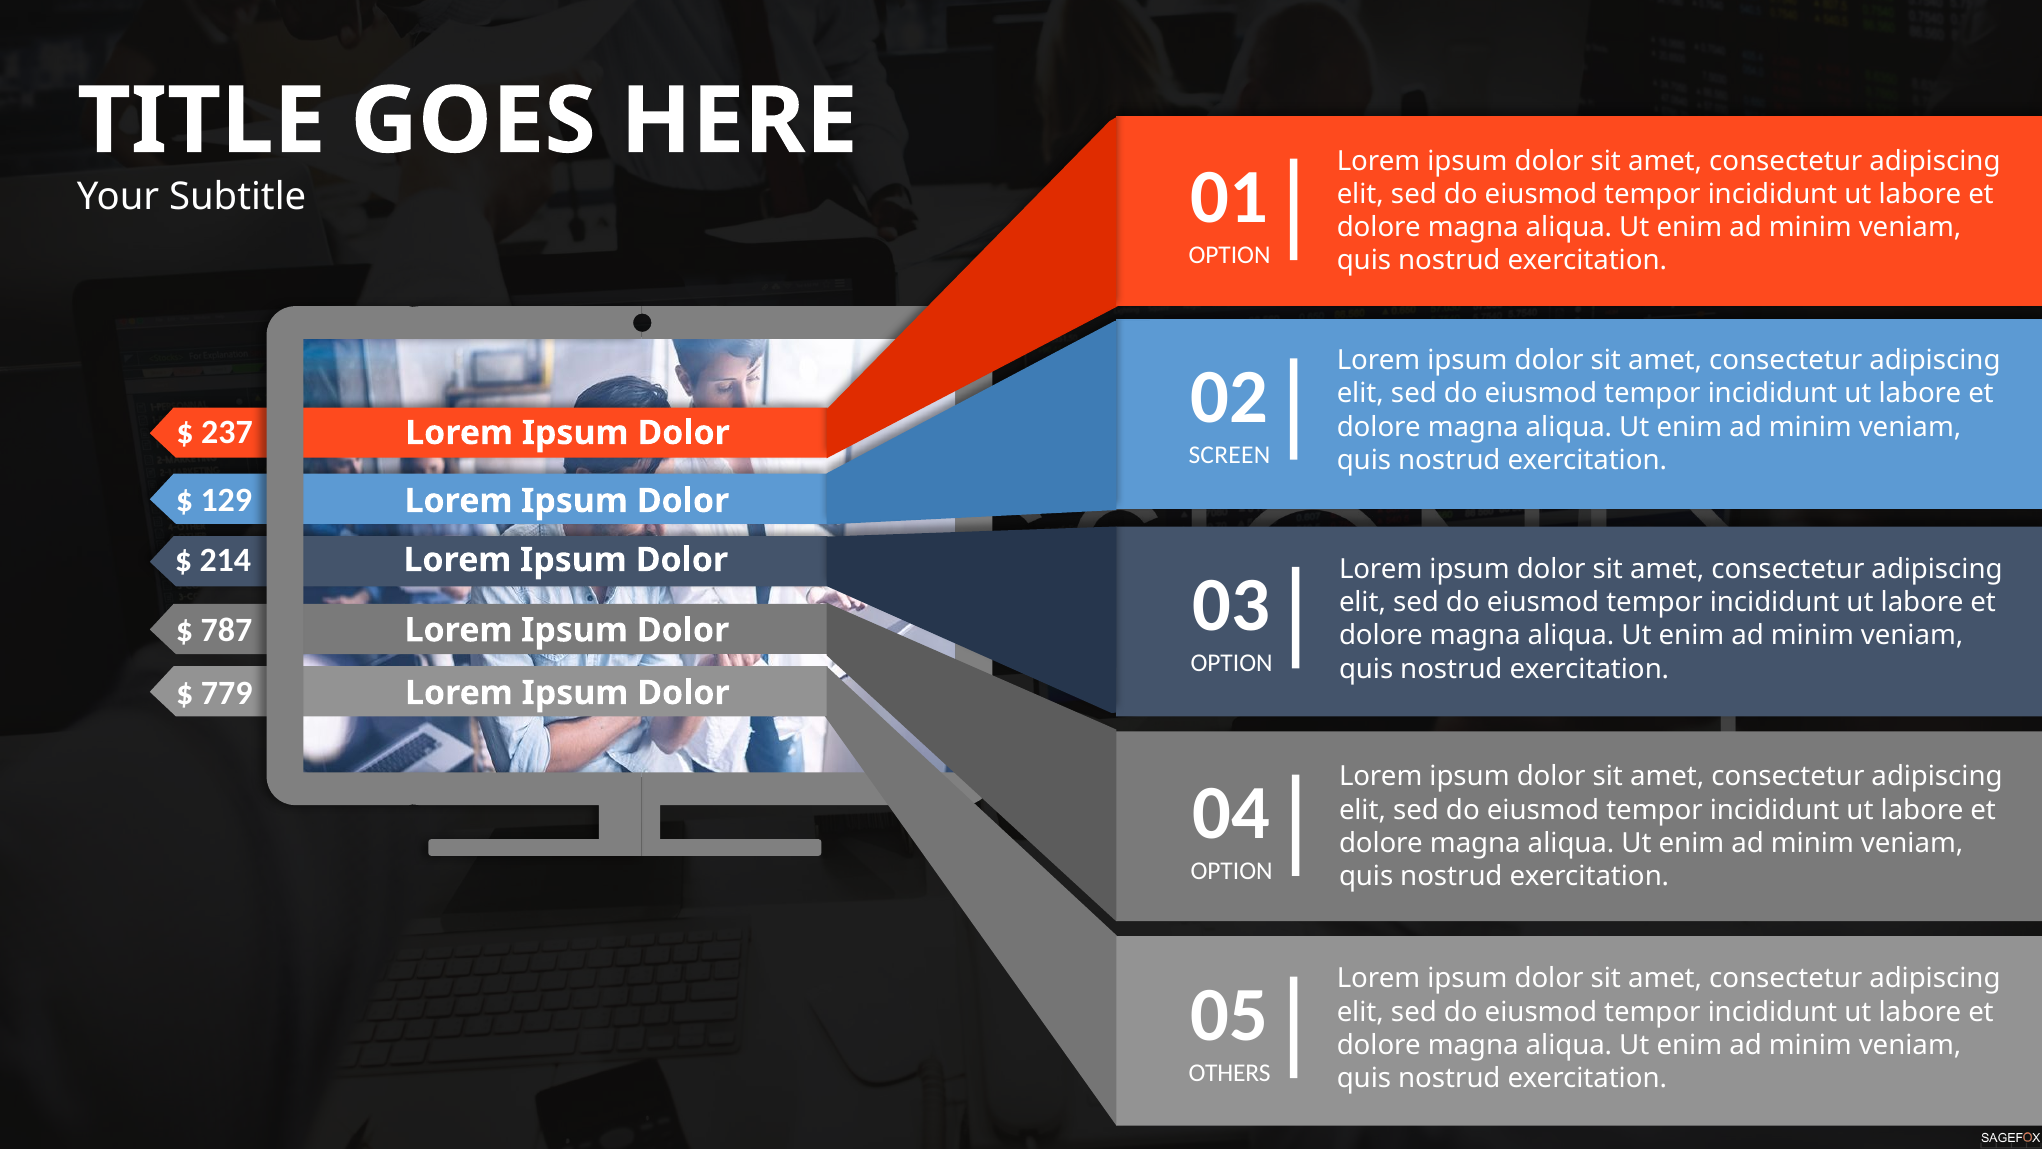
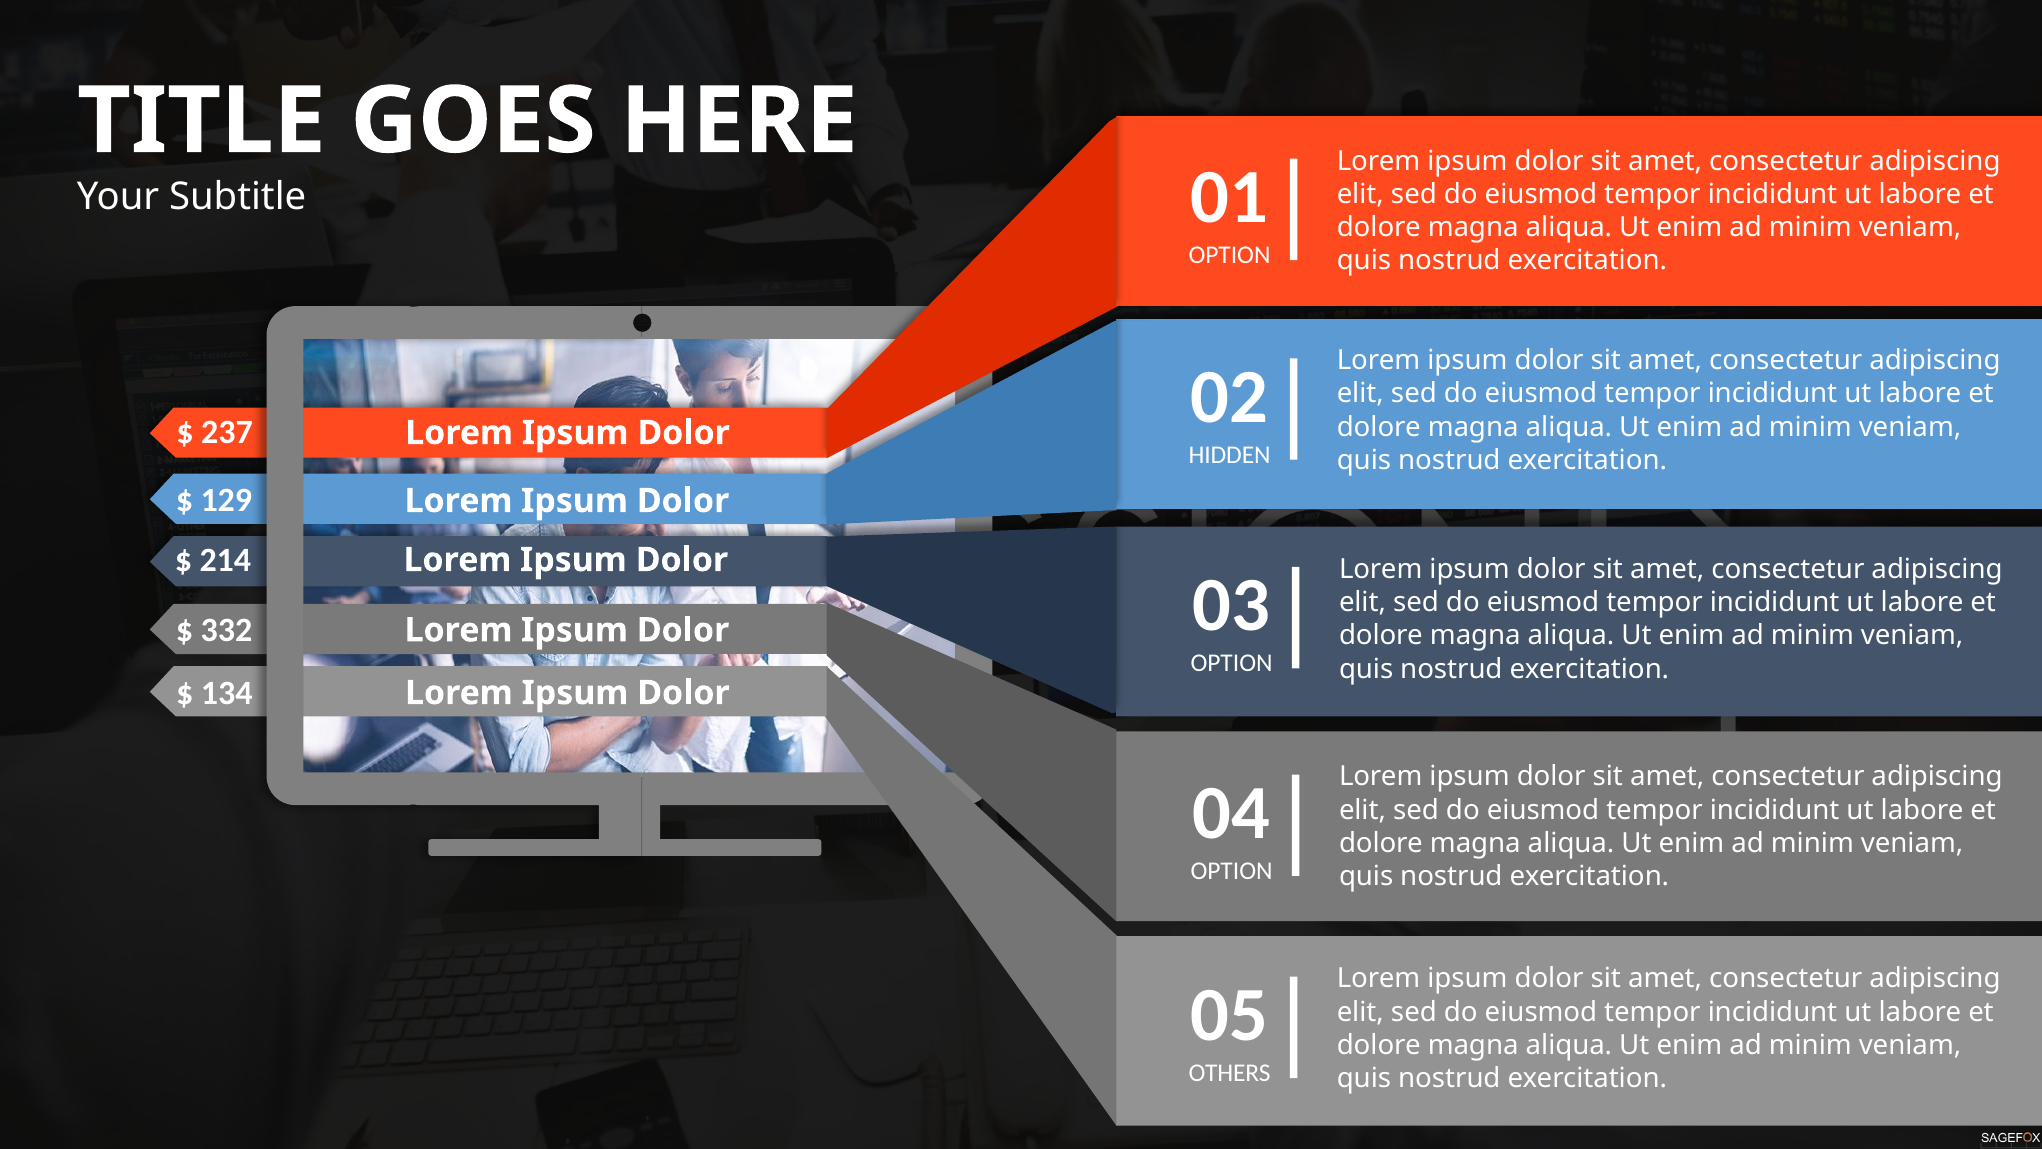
SCREEN: SCREEN -> HIDDEN (1230, 455)
787: 787 -> 332 (226, 630)
779: 779 -> 134 (227, 693)
